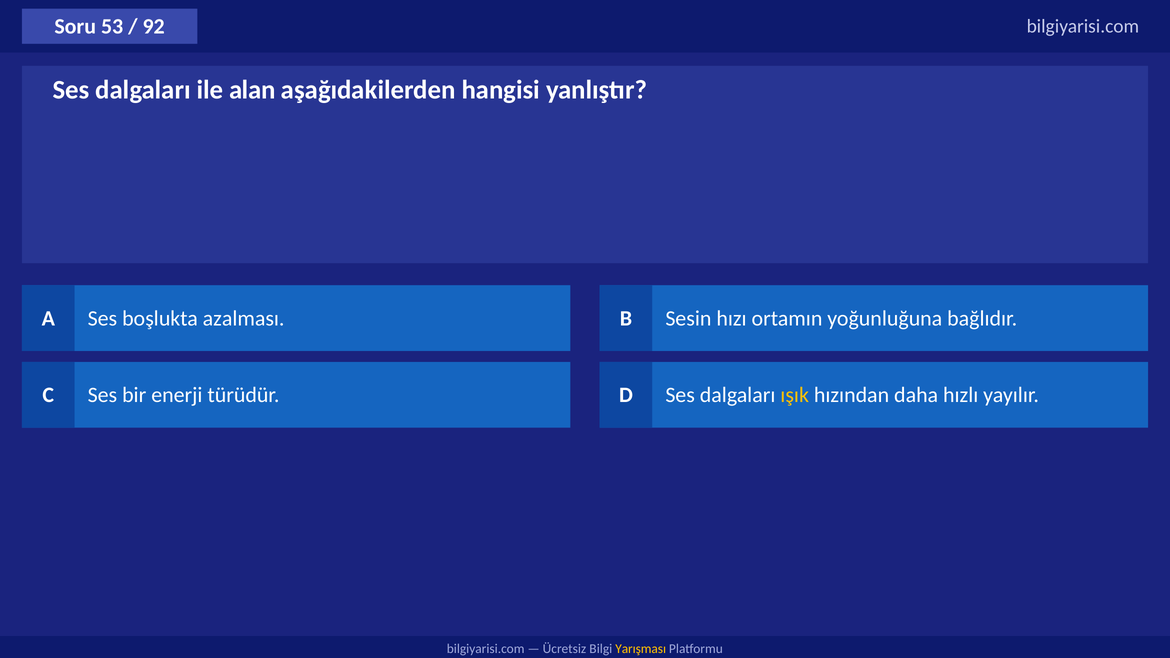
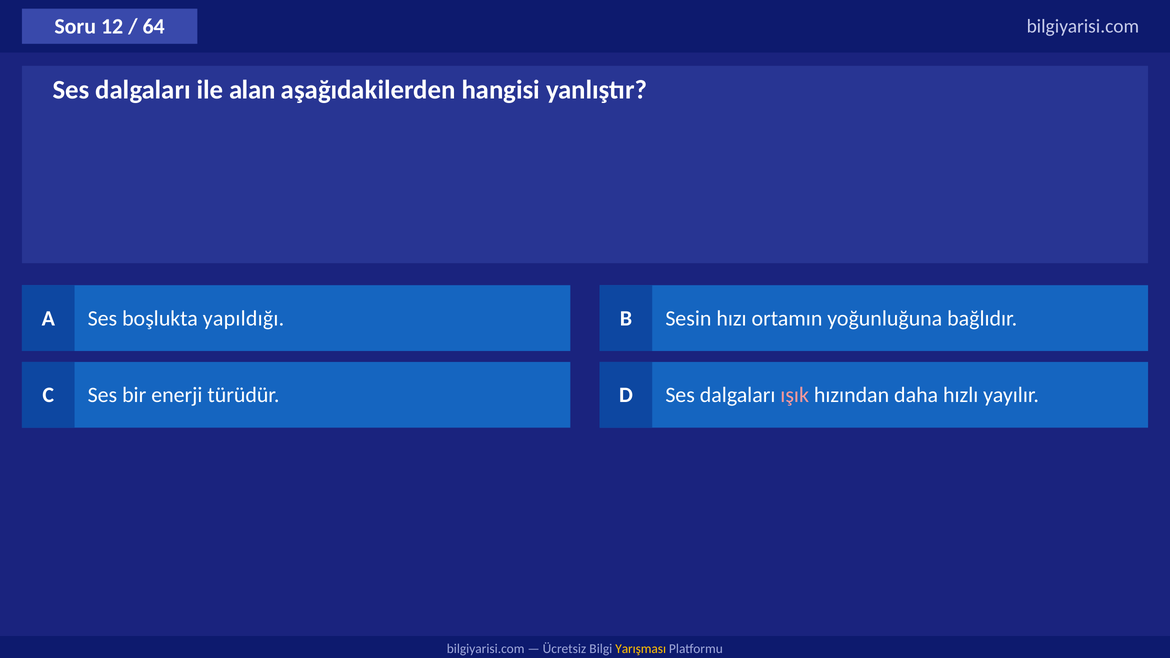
53: 53 -> 12 (112, 27)
92: 92 -> 64 (154, 27)
azalması: azalması -> yapıldığı (244, 318)
ışık colour: yellow -> pink (795, 395)
